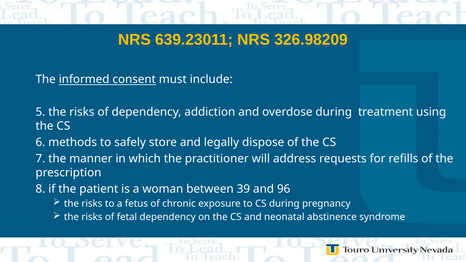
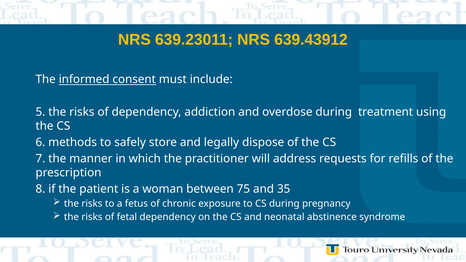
326.98209: 326.98209 -> 639.43912 (311, 40)
39: 39 -> 75 (243, 189)
96: 96 -> 35 (284, 189)
